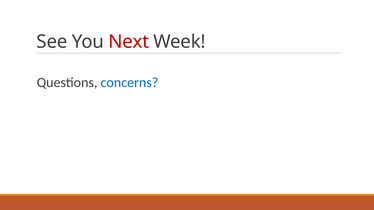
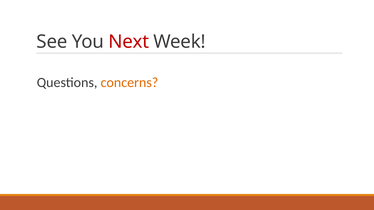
concerns colour: blue -> orange (129, 83)
